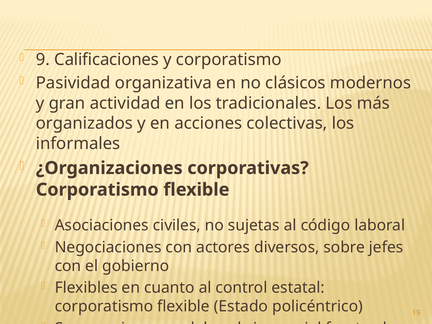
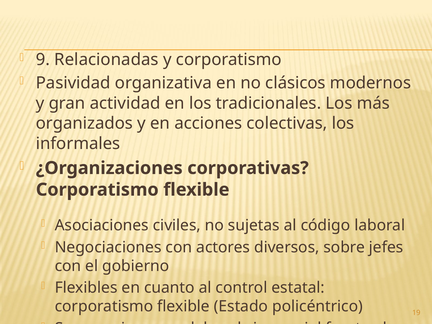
Calificaciones: Calificaciones -> Relacionadas (106, 59)
